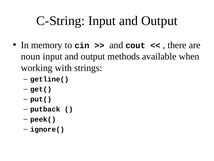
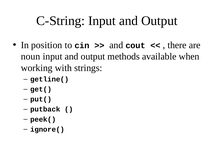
memory: memory -> position (47, 45)
